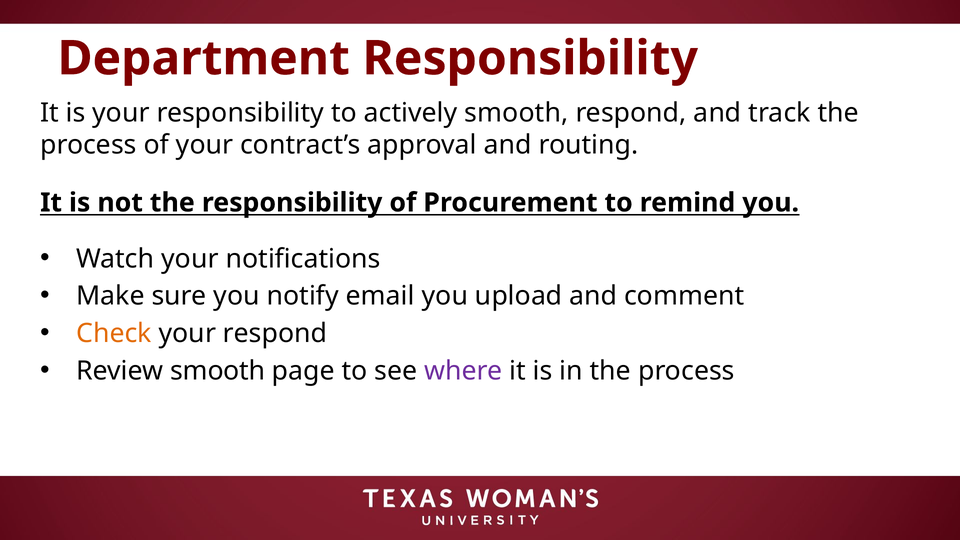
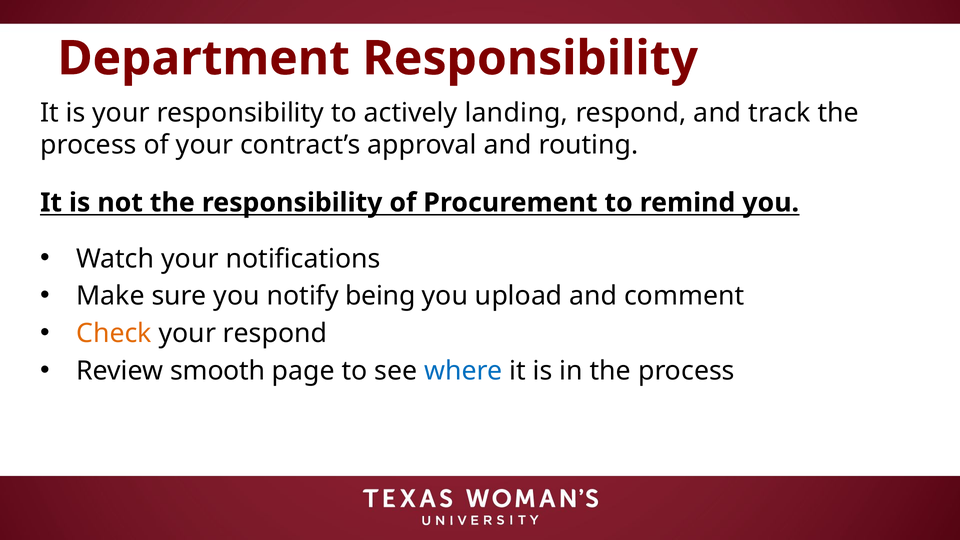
actively smooth: smooth -> landing (516, 113)
email: email -> being (380, 296)
where colour: purple -> blue (463, 371)
